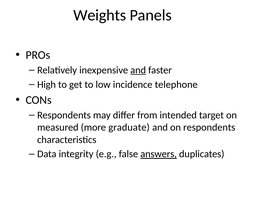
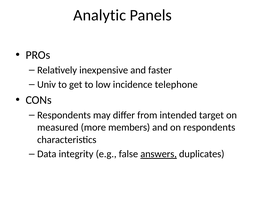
Weights: Weights -> Analytic (100, 15)
and underline: present -> none (138, 70)
High: High -> Univ (47, 85)
graduate: graduate -> members (129, 128)
